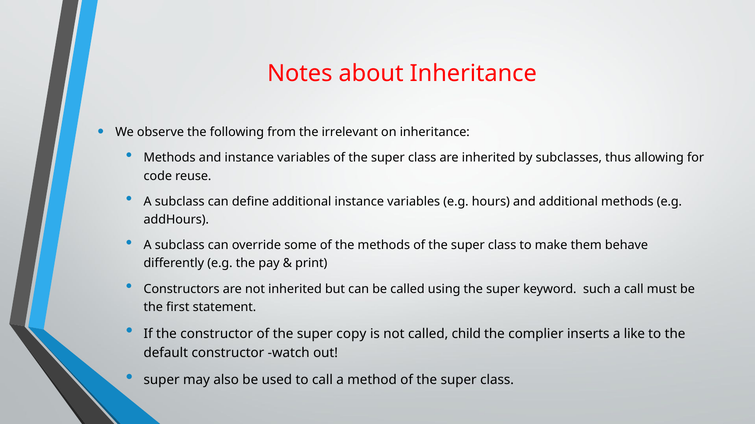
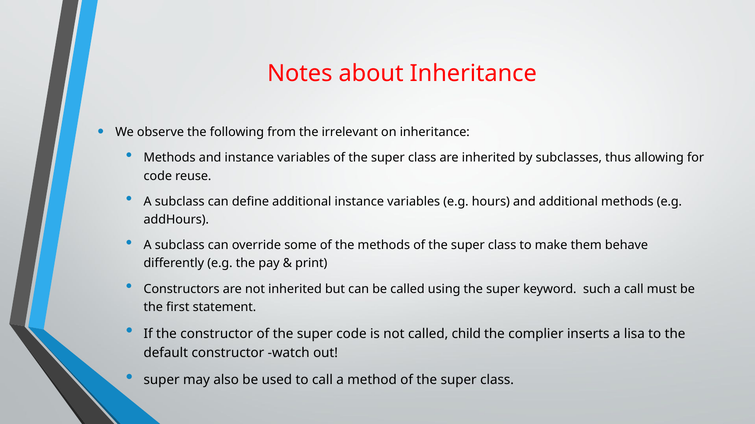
super copy: copy -> code (351, 334)
like: like -> lisa (634, 334)
